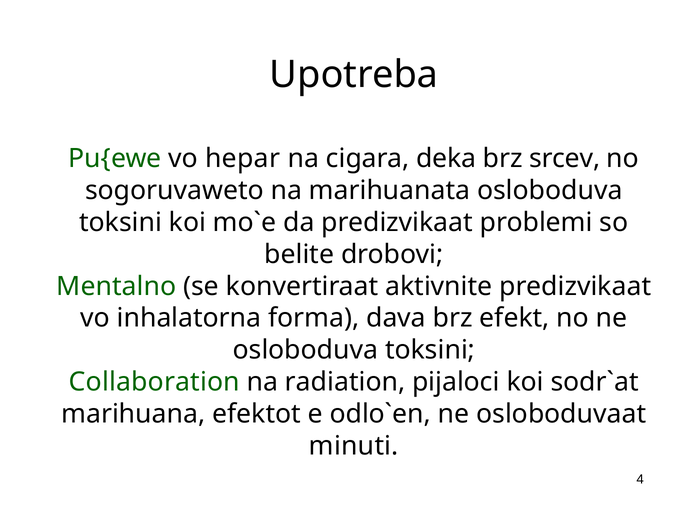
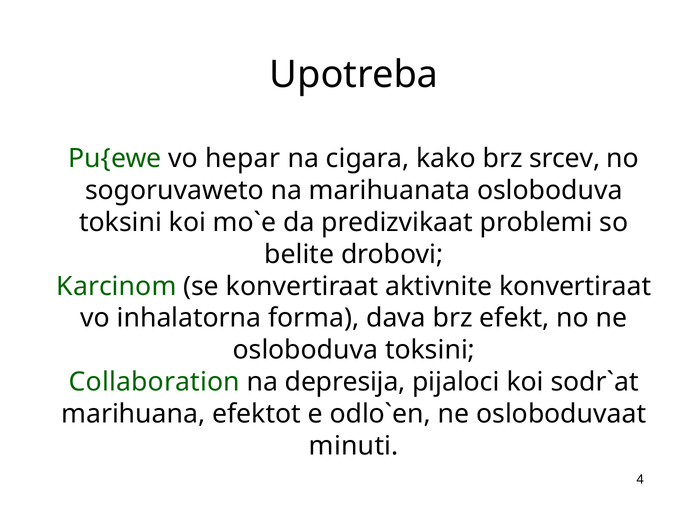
deka: deka -> kako (446, 159)
Mentalno: Mentalno -> Karcinom (116, 287)
aktivnite predizvikaat: predizvikaat -> konvertiraat (575, 287)
radiation: radiation -> depresija (345, 383)
